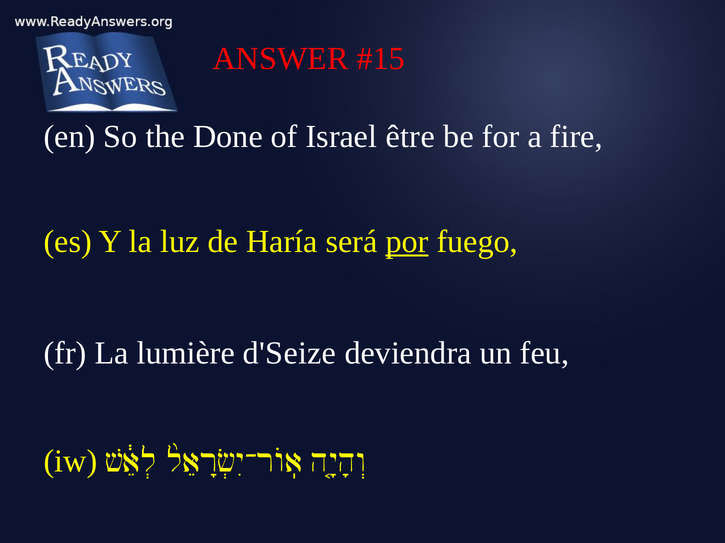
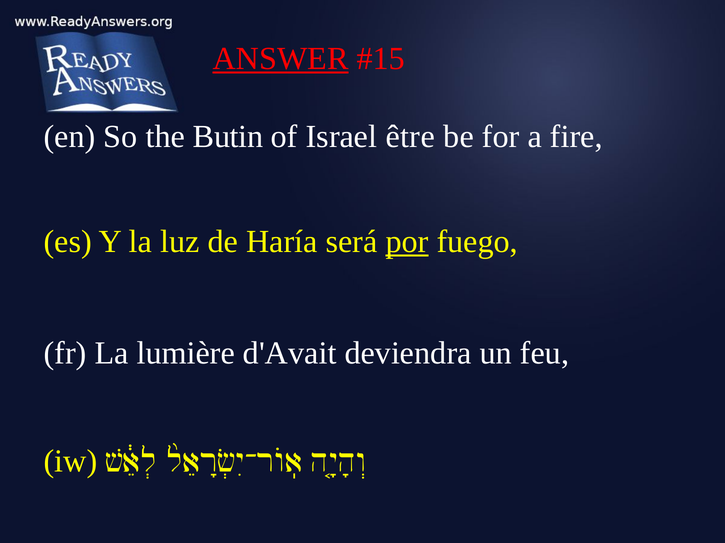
ANSWER underline: none -> present (281, 59)
Done: Done -> Butin (228, 137)
d'Seize: d'Seize -> d'Avait (290, 354)
